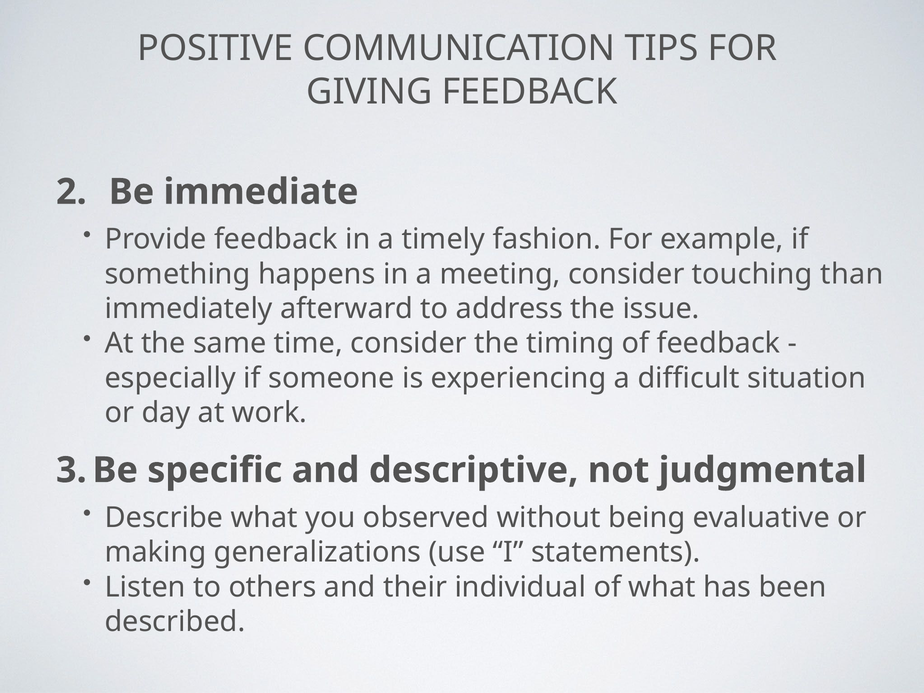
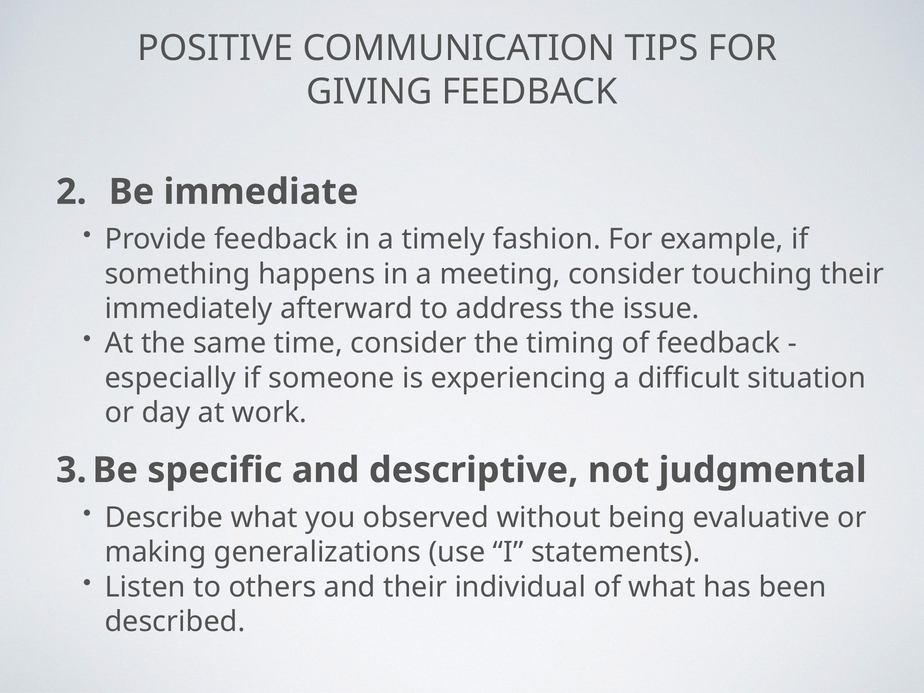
touching than: than -> their (852, 274)
